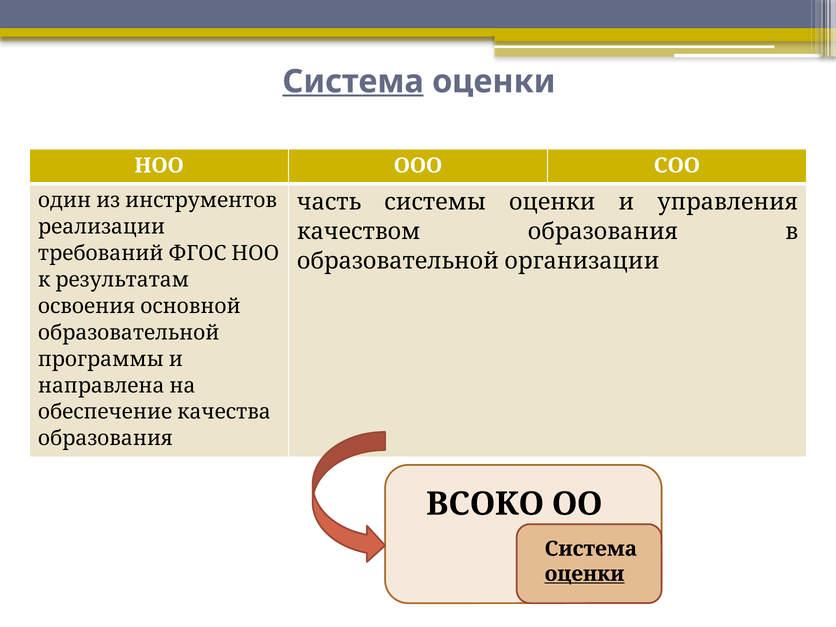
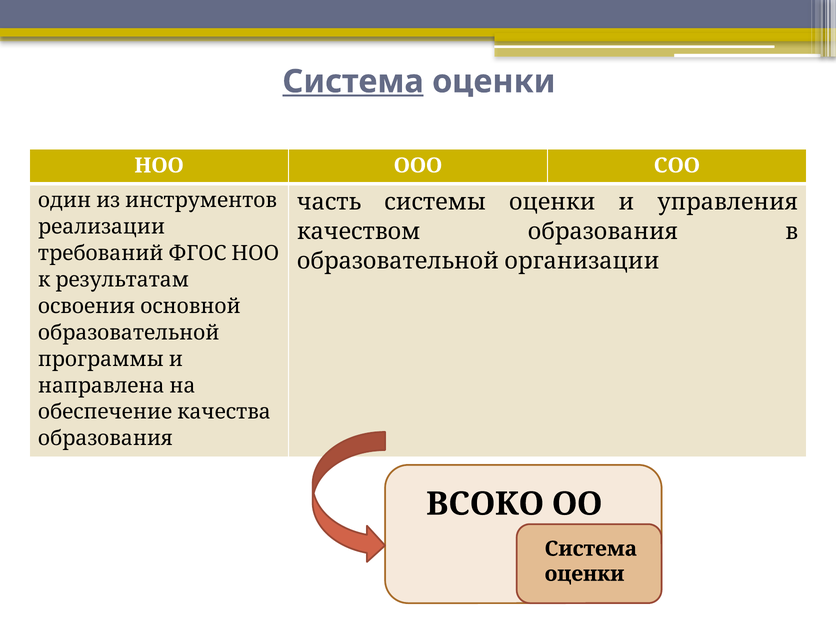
оценки underline: present -> none (585, 574)
